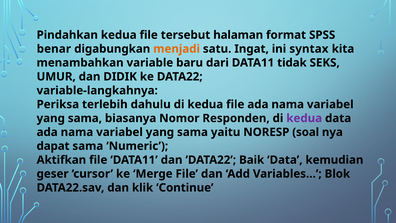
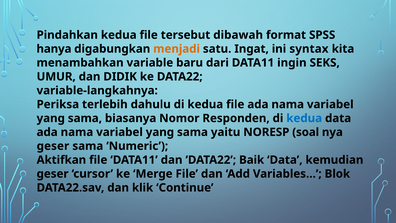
halaman: halaman -> dibawah (238, 35)
benar: benar -> hanya (54, 49)
tidak: tidak -> ingin (292, 63)
kedua colour: purple -> blue (304, 118)
dapat: dapat -> geser (53, 146)
